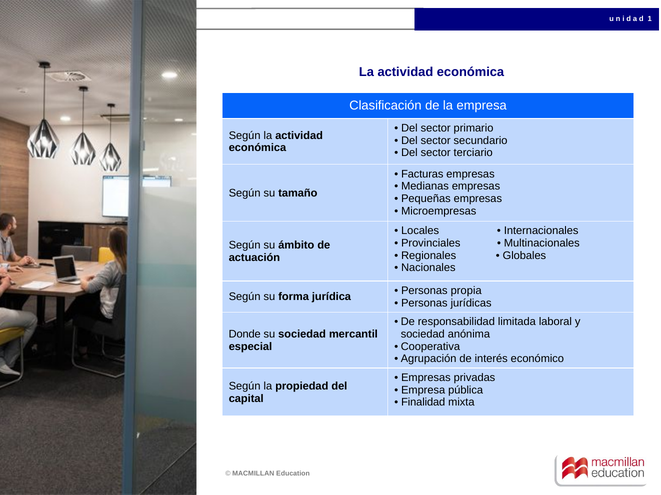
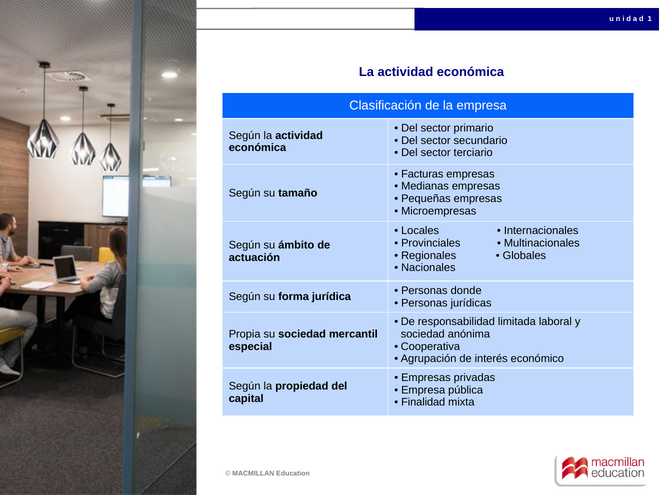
propia: propia -> donde (466, 291)
Donde: Donde -> Propia (245, 335)
